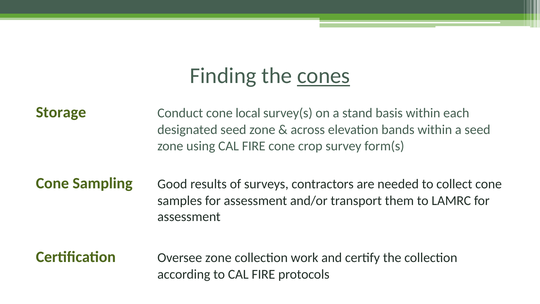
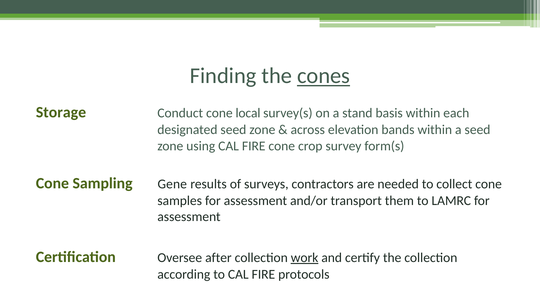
Good: Good -> Gene (172, 184)
Oversee zone: zone -> after (218, 257)
work underline: none -> present (305, 257)
